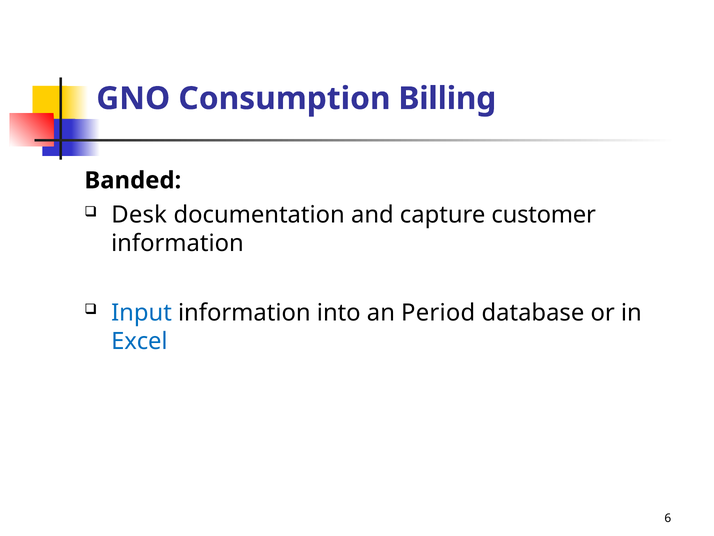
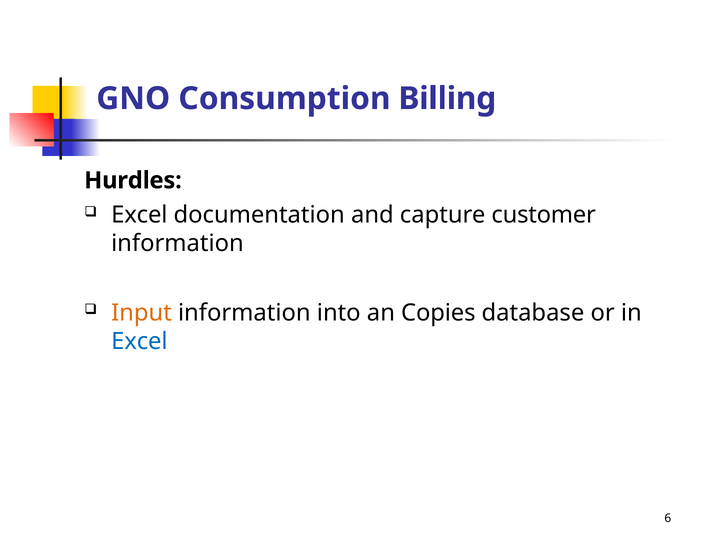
Banded: Banded -> Hurdles (133, 180)
Desk: Desk -> Excel (139, 215)
Input colour: blue -> orange (142, 312)
Period: Period -> Copies (438, 312)
